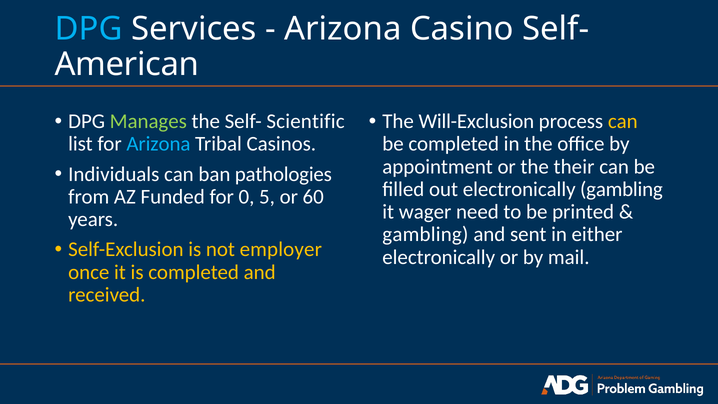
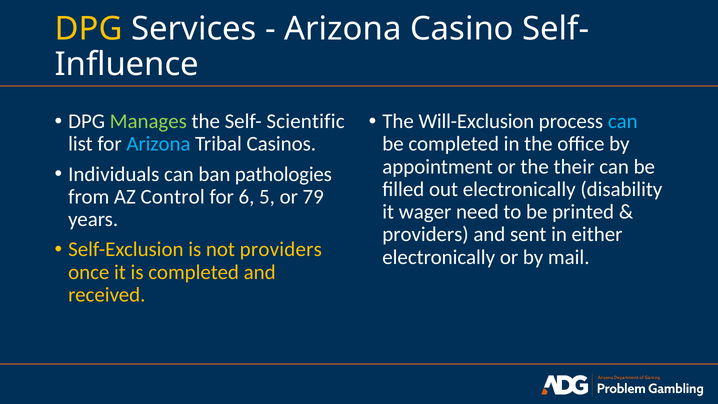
DPG colour: light blue -> yellow (89, 29)
American: American -> Influence (127, 65)
can colour: yellow -> light blue (623, 121)
electronically gambling: gambling -> disability (621, 189)
Funded: Funded -> Control (173, 197)
0: 0 -> 6 (246, 197)
60: 60 -> 79 (313, 197)
gambling: gambling -> providers (426, 234)
not employer: employer -> providers (281, 249)
